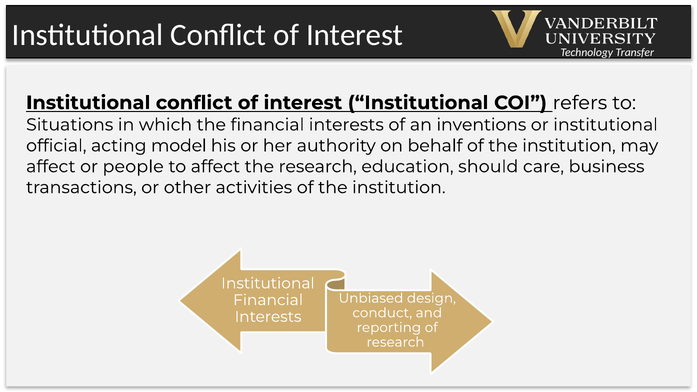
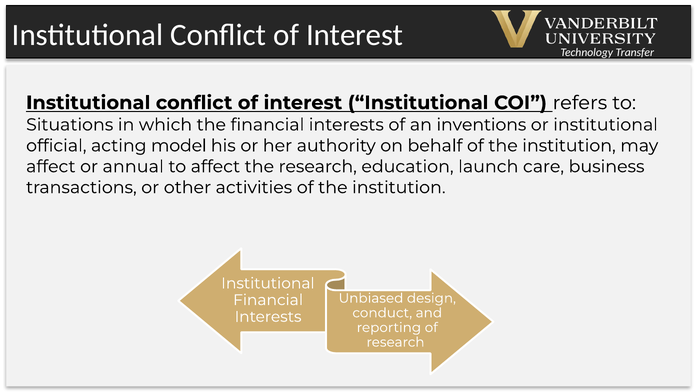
people: people -> annual (133, 167)
should: should -> launch (488, 167)
